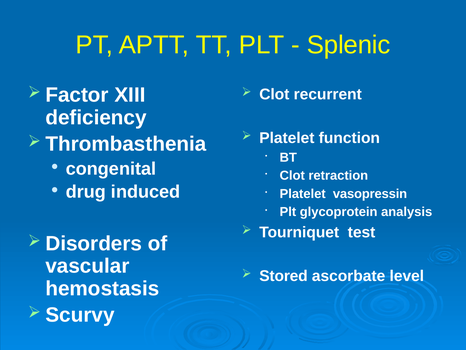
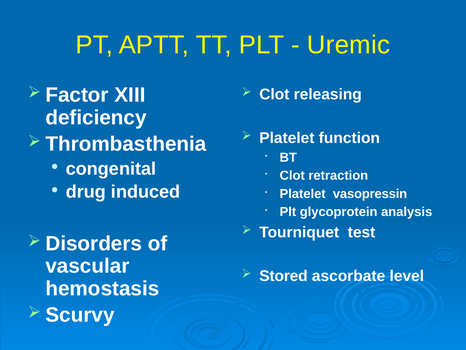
Splenic: Splenic -> Uremic (348, 45)
recurrent: recurrent -> releasing (328, 94)
